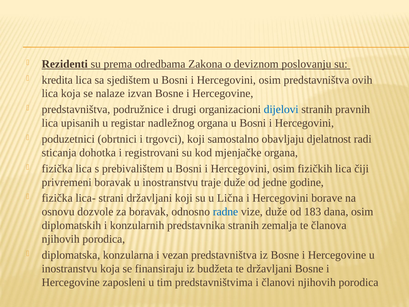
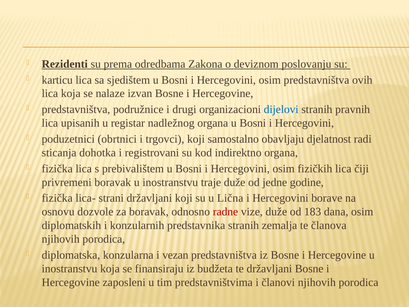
kredita: kredita -> karticu (57, 80)
mjenjačke: mjenjačke -> indirektno (238, 153)
radne colour: blue -> red (225, 212)
